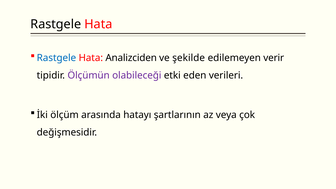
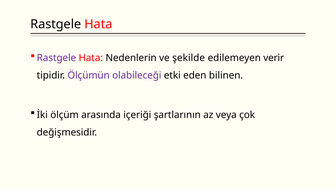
Rastgele colour: blue -> purple (56, 58)
Analizciden: Analizciden -> Nedenlerin (131, 58)
verileri: verileri -> bilinen (226, 75)
hatayı: hatayı -> içeriği (137, 115)
